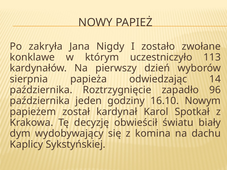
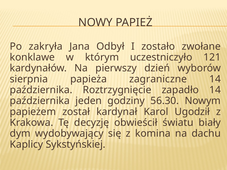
Nigdy: Nigdy -> Odbył (110, 46)
113: 113 -> 121 (212, 57)
odwiedzając: odwiedzając -> zagraniczne (158, 79)
zapadło 96: 96 -> 14 (215, 90)
16.10: 16.10 -> 56.30 (165, 101)
Spotkał: Spotkał -> Ugodził (192, 112)
